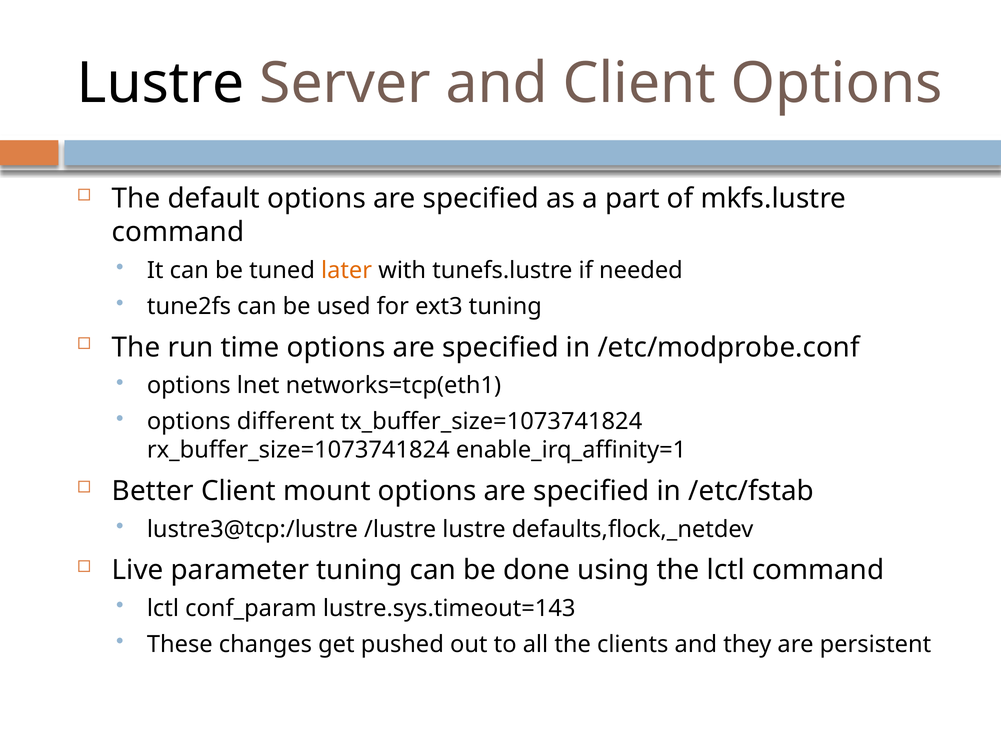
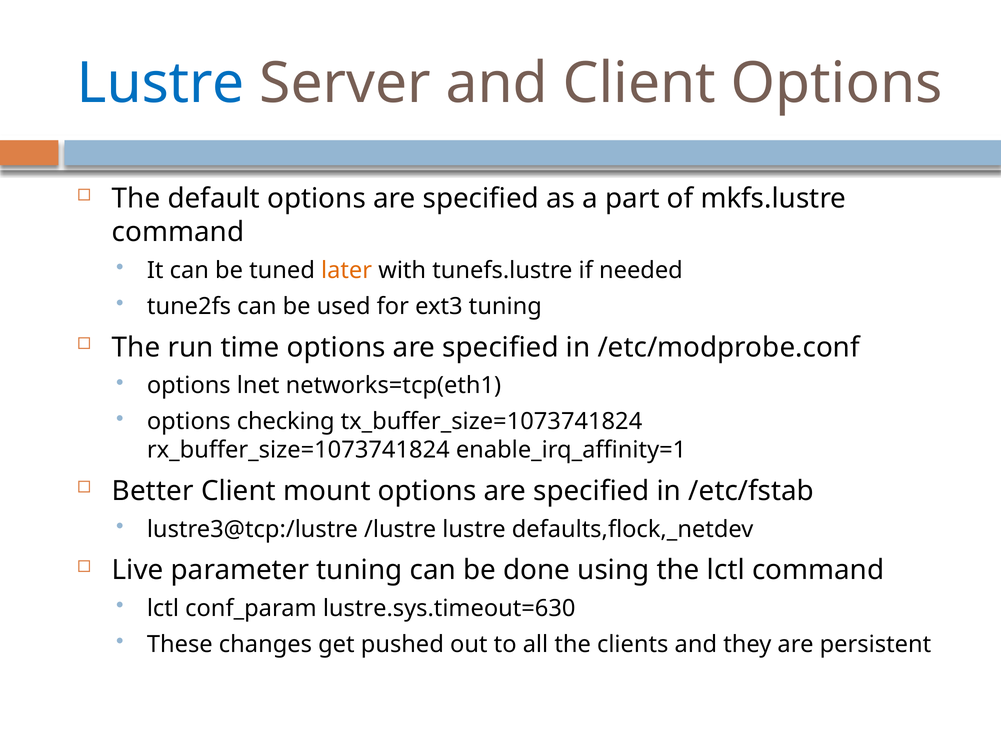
Lustre colour: black -> blue (161, 83)
different: different -> checking (286, 422)
lustre.sys.timeout=143: lustre.sys.timeout=143 -> lustre.sys.timeout=630 (449, 608)
